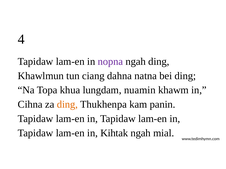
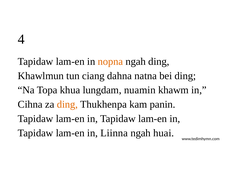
nopna colour: purple -> orange (110, 62)
Kihtak: Kihtak -> Liinna (114, 133)
mial: mial -> huai (164, 133)
